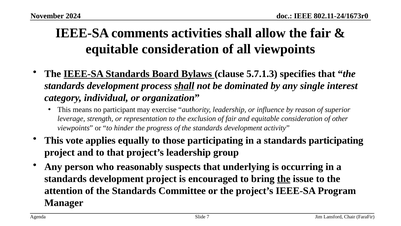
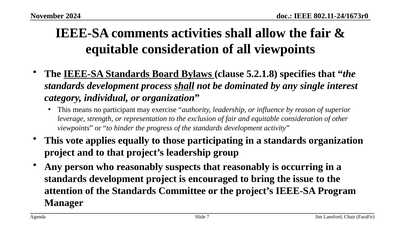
5.7.1.3: 5.7.1.3 -> 5.2.1.8 (262, 74)
standards participating: participating -> organization (336, 140)
that underlying: underlying -> reasonably (246, 166)
the underline: present -> none (284, 178)
